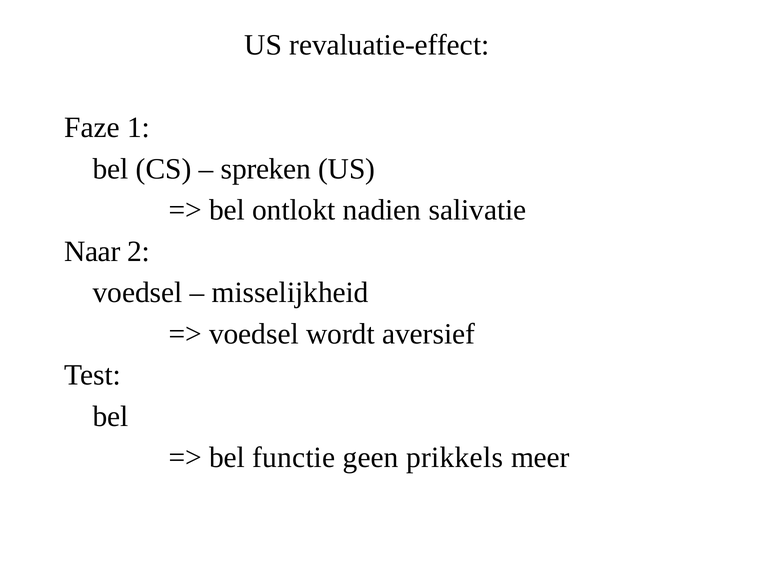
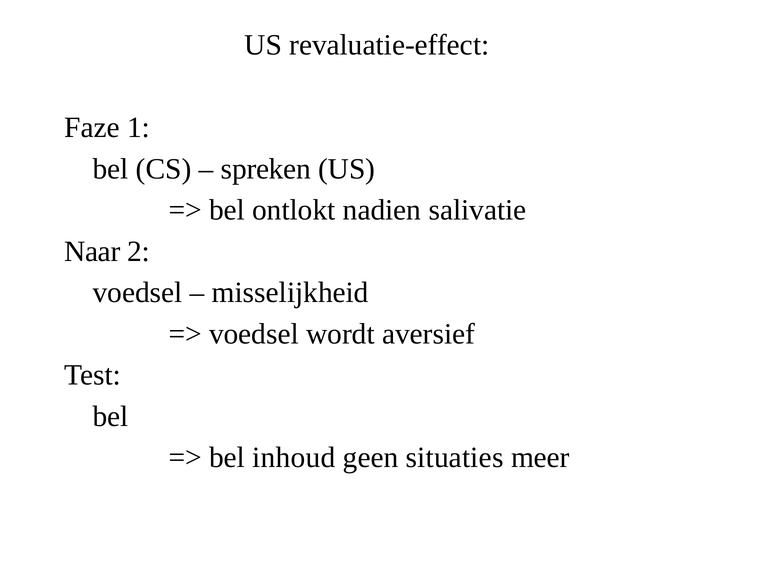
functie: functie -> inhoud (294, 458)
prikkels: prikkels -> situaties (455, 458)
